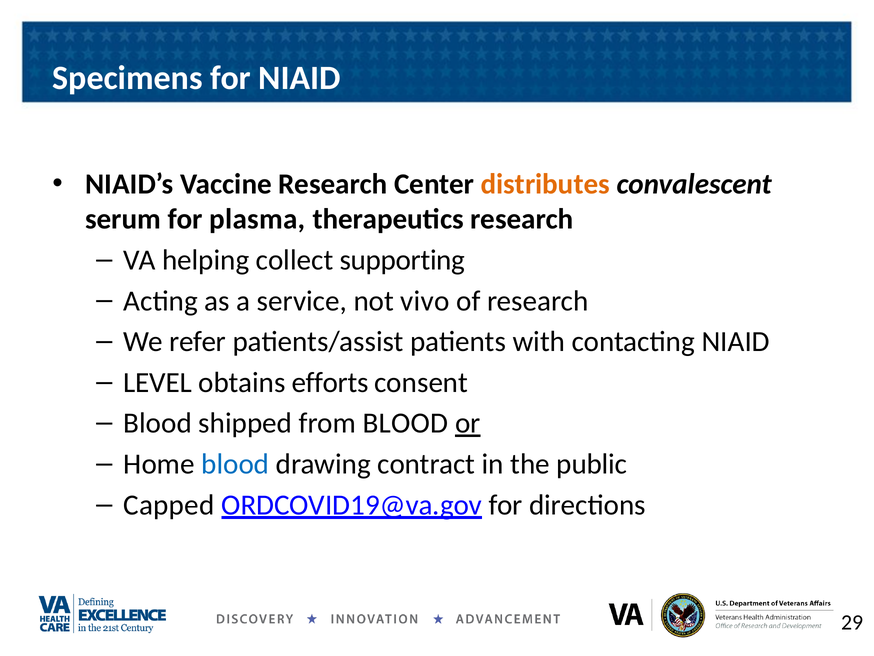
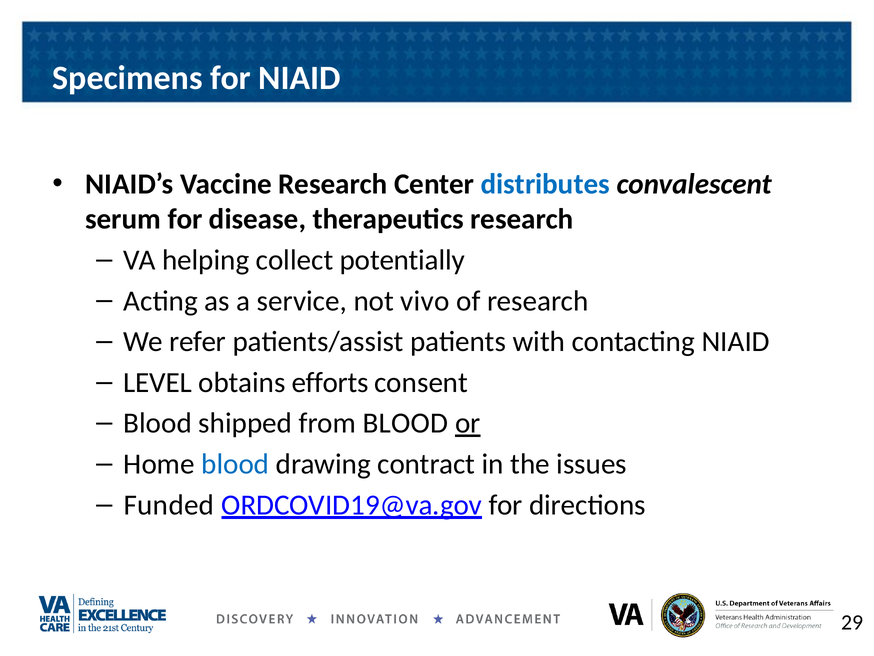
distributes colour: orange -> blue (545, 184)
plasma: plasma -> disease (258, 219)
supporting: supporting -> potentially (402, 260)
public: public -> issues (592, 464)
Capped: Capped -> Funded (169, 505)
